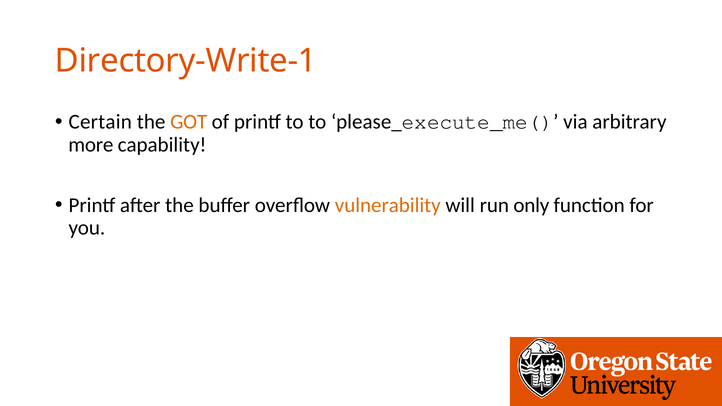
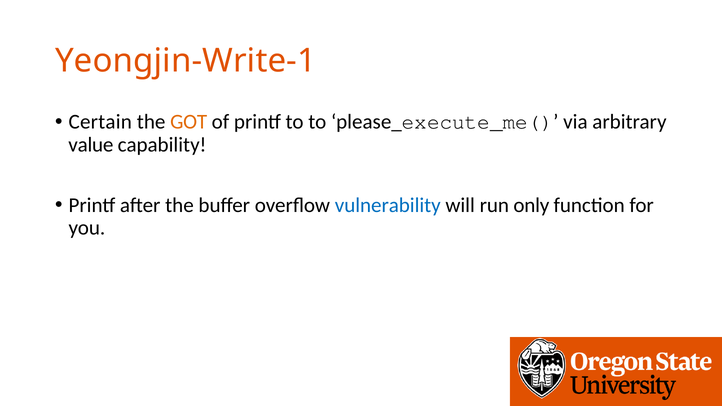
Directory-Write-1: Directory-Write-1 -> Yeongjin-Write-1 (186, 61)
more: more -> value (91, 145)
vulnerability colour: orange -> blue (388, 205)
